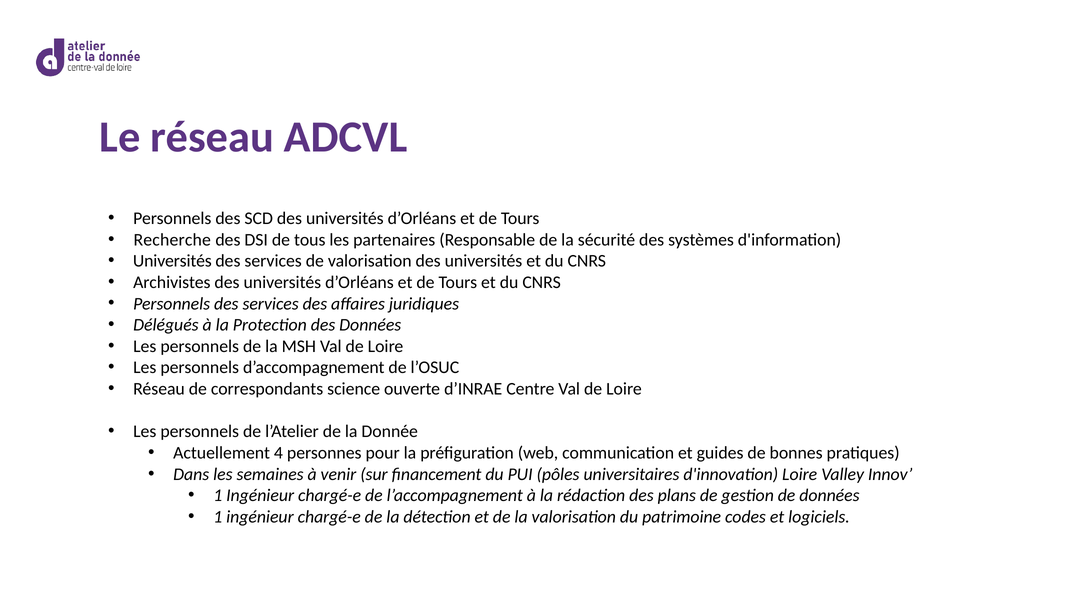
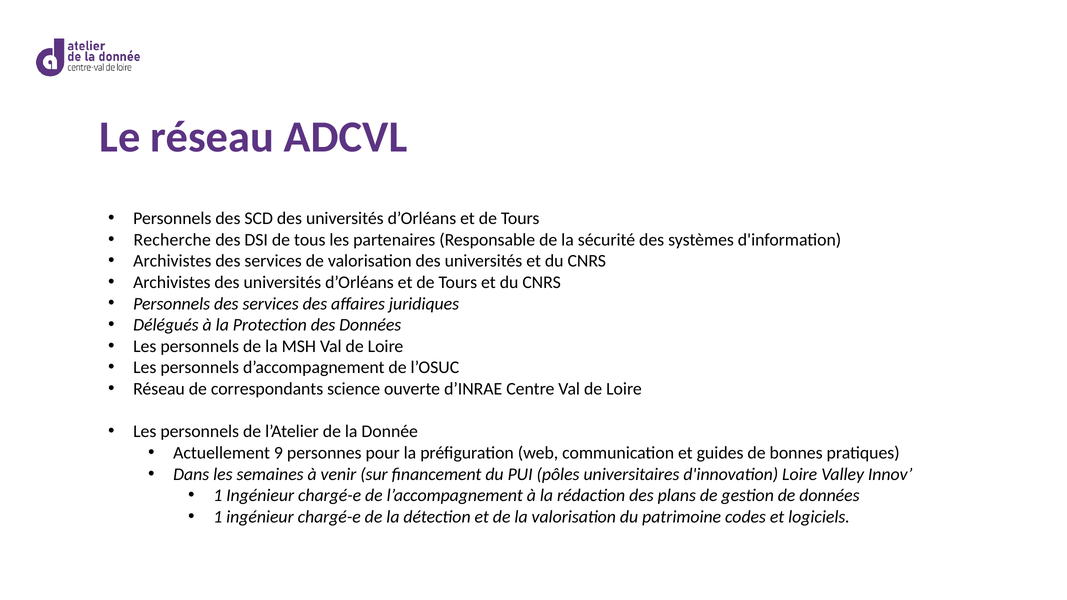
Universités: Universités -> Archivistes (172, 261)
4: 4 -> 9 (278, 453)
